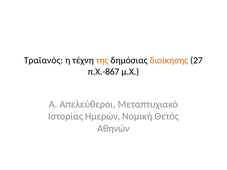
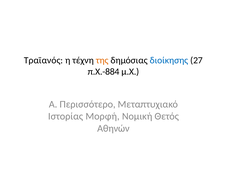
διοίκησης colour: orange -> blue (169, 60)
π.Χ.-867: π.Χ.-867 -> π.Χ.-884 (104, 72)
Απελεύθεροι: Απελεύθεροι -> Περισσότερο (88, 104)
Ημερών: Ημερών -> Μορφή (103, 116)
